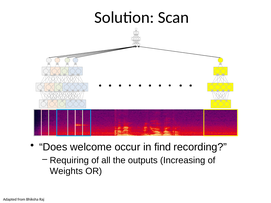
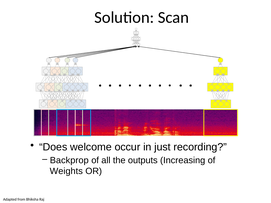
find: find -> just (163, 147)
Requiring: Requiring -> Backprop (69, 161)
